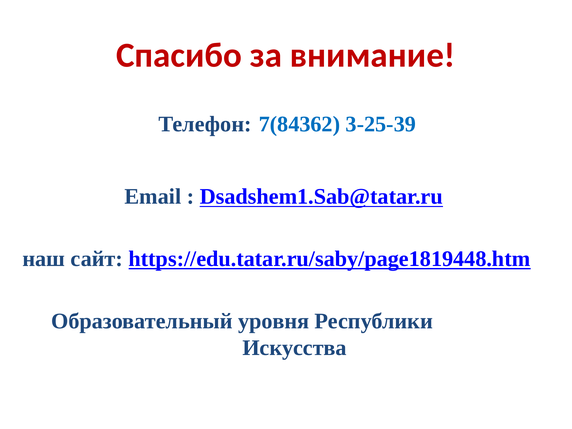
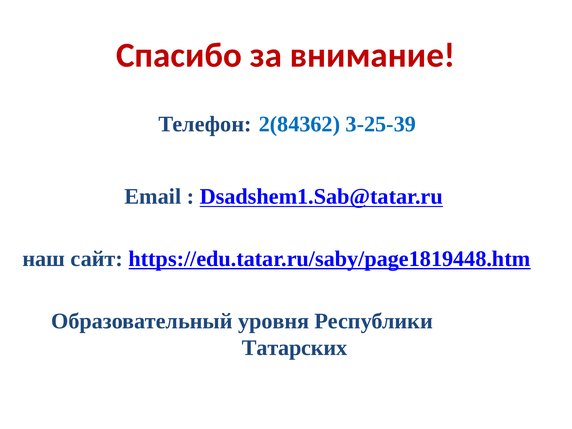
7(84362: 7(84362 -> 2(84362 (299, 124)
Искусства: Искусства -> Татарских (295, 348)
